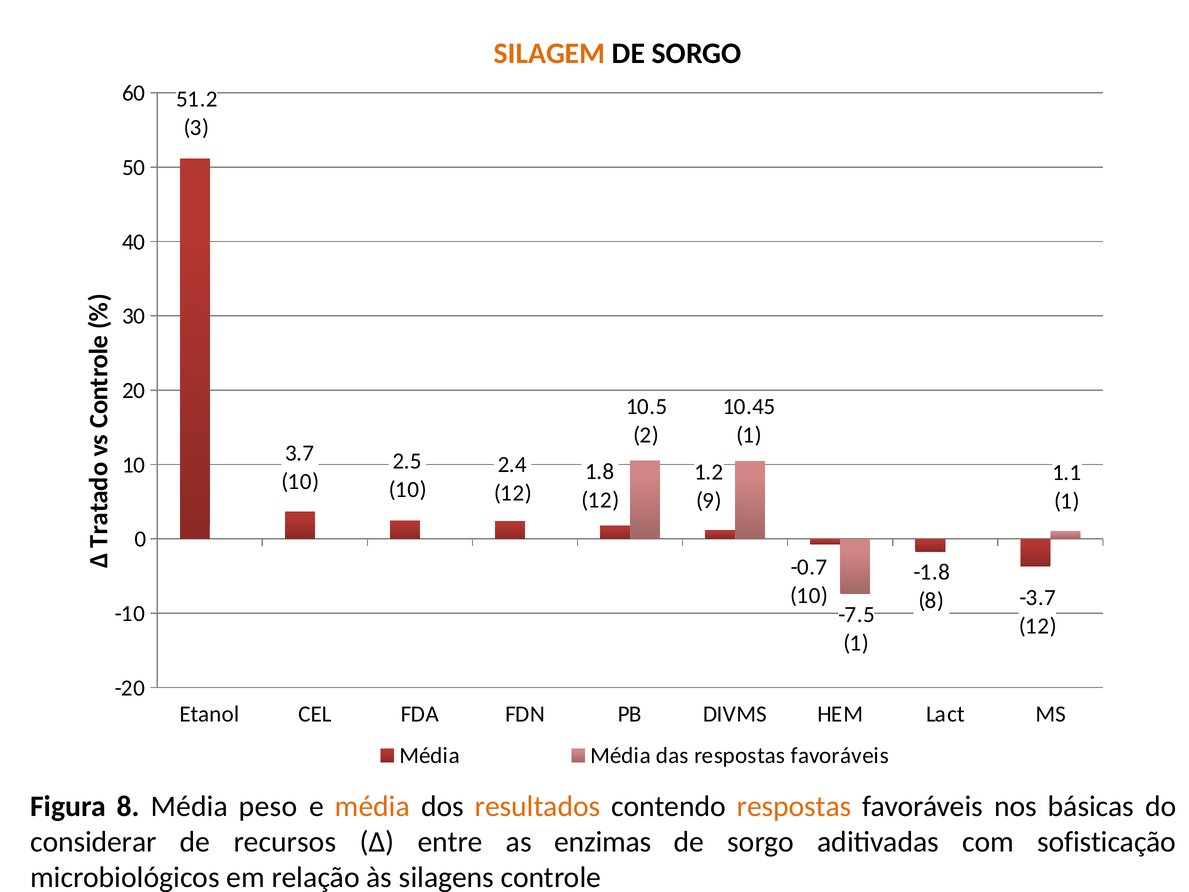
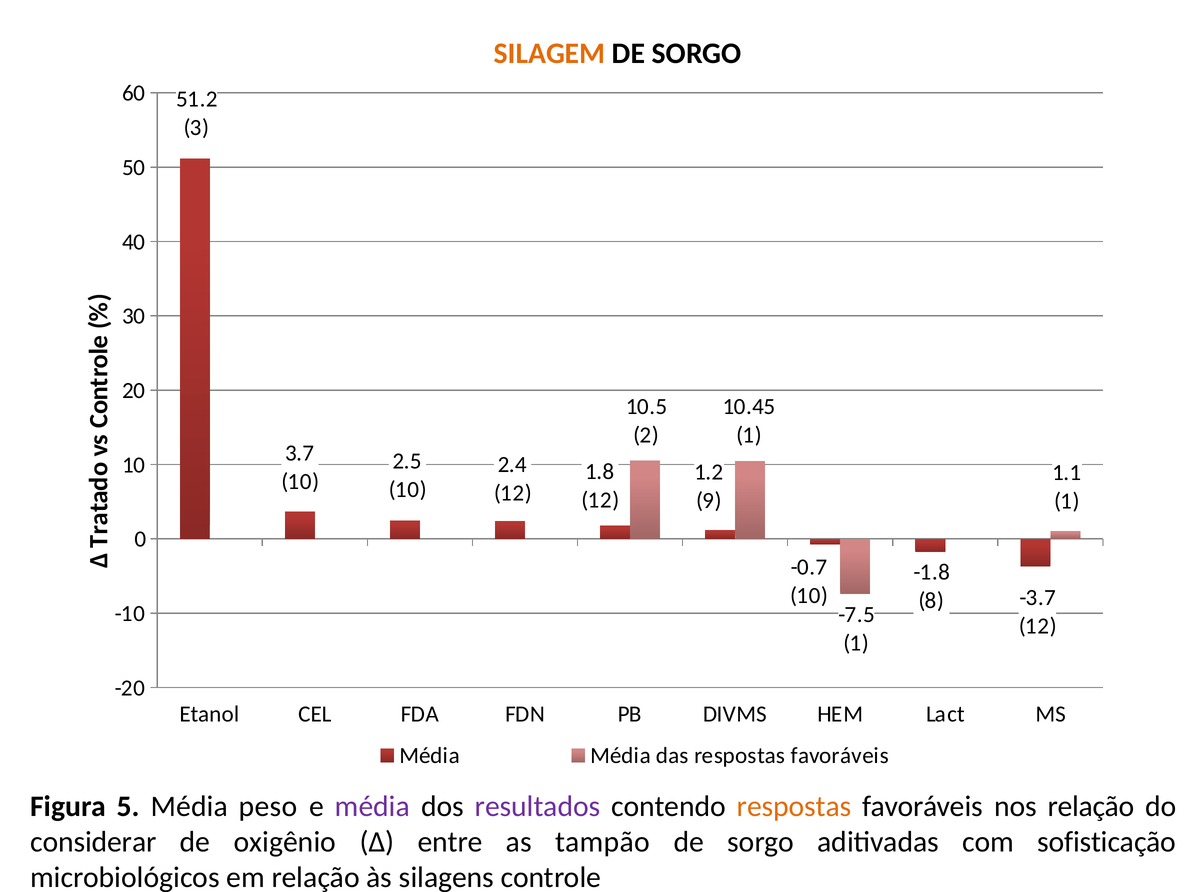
Figura 8: 8 -> 5 (128, 806)
média colour: orange -> purple (372, 806)
resultados colour: orange -> purple (538, 806)
nos básicas: básicas -> relação (1091, 806)
recursos: recursos -> oxigênio (285, 842)
enzimas: enzimas -> tampão (603, 842)
